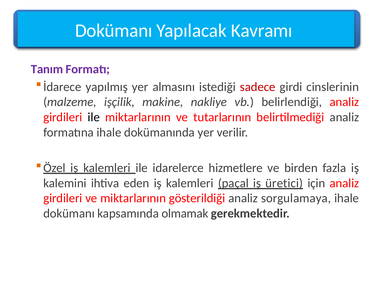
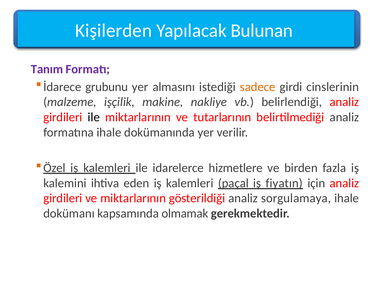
Dokümanı: Dokümanı -> Kişilerden (114, 30)
Kavramı: Kavramı -> Bulunan (262, 30)
yapılmış: yapılmış -> grubunu (107, 87)
sadece colour: red -> orange (258, 87)
üretici: üretici -> fiyatın (284, 183)
